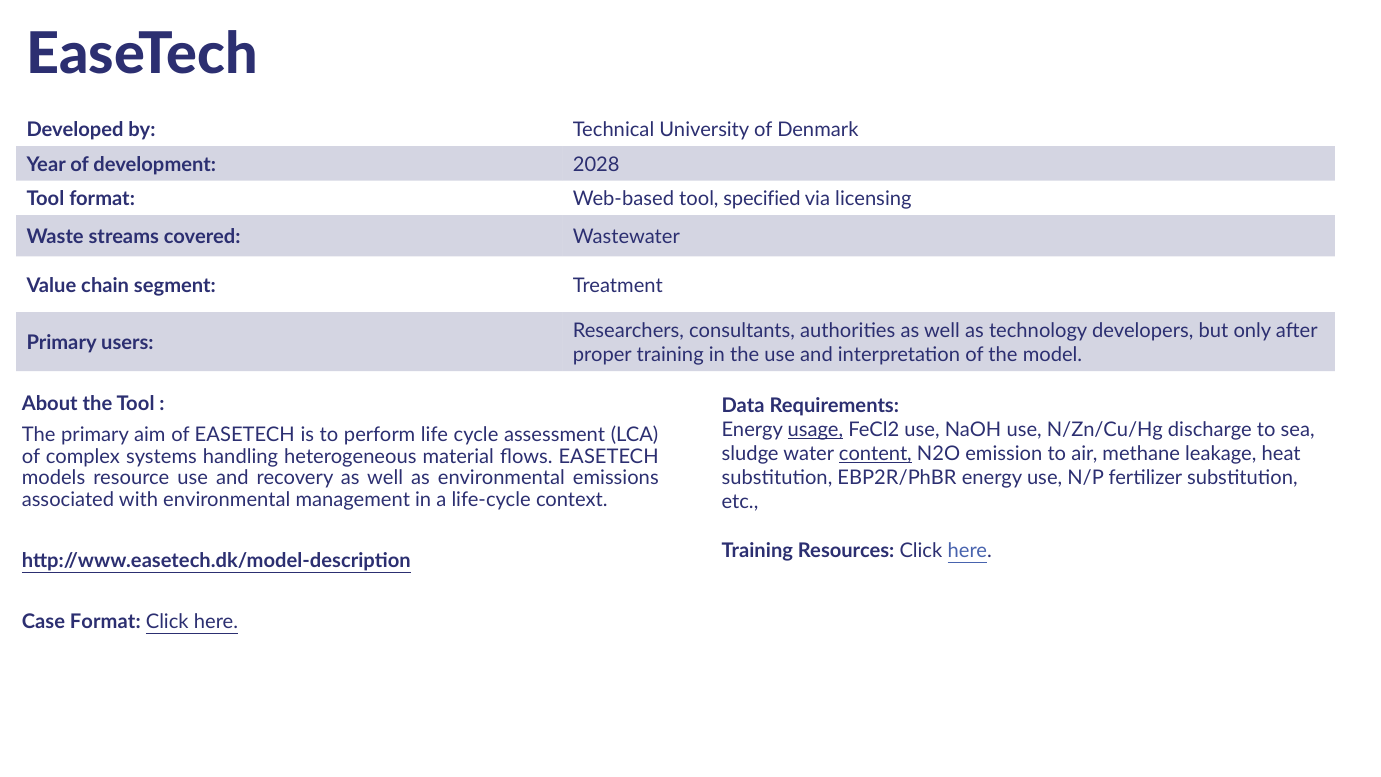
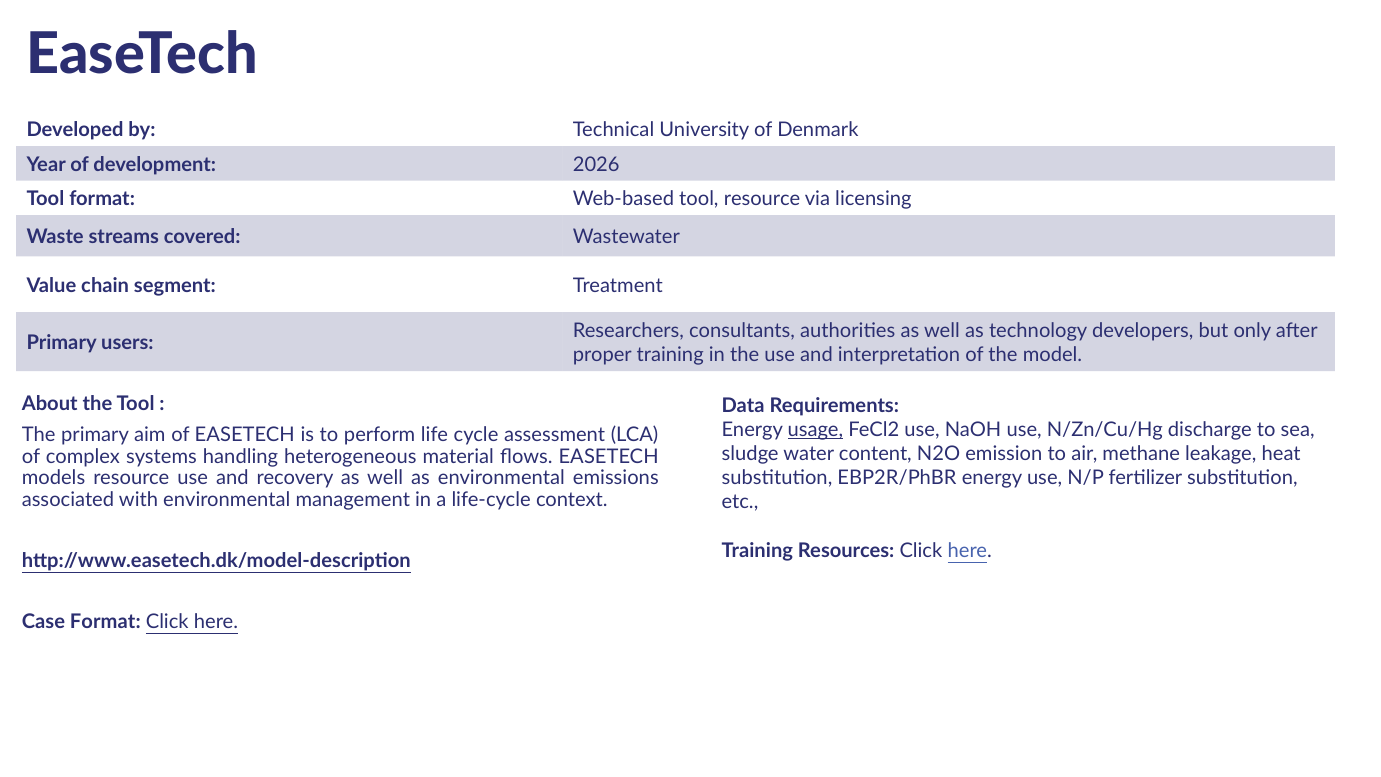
2028: 2028 -> 2026 (596, 164)
tool specified: specified -> resource (762, 199)
content underline: present -> none (875, 454)
